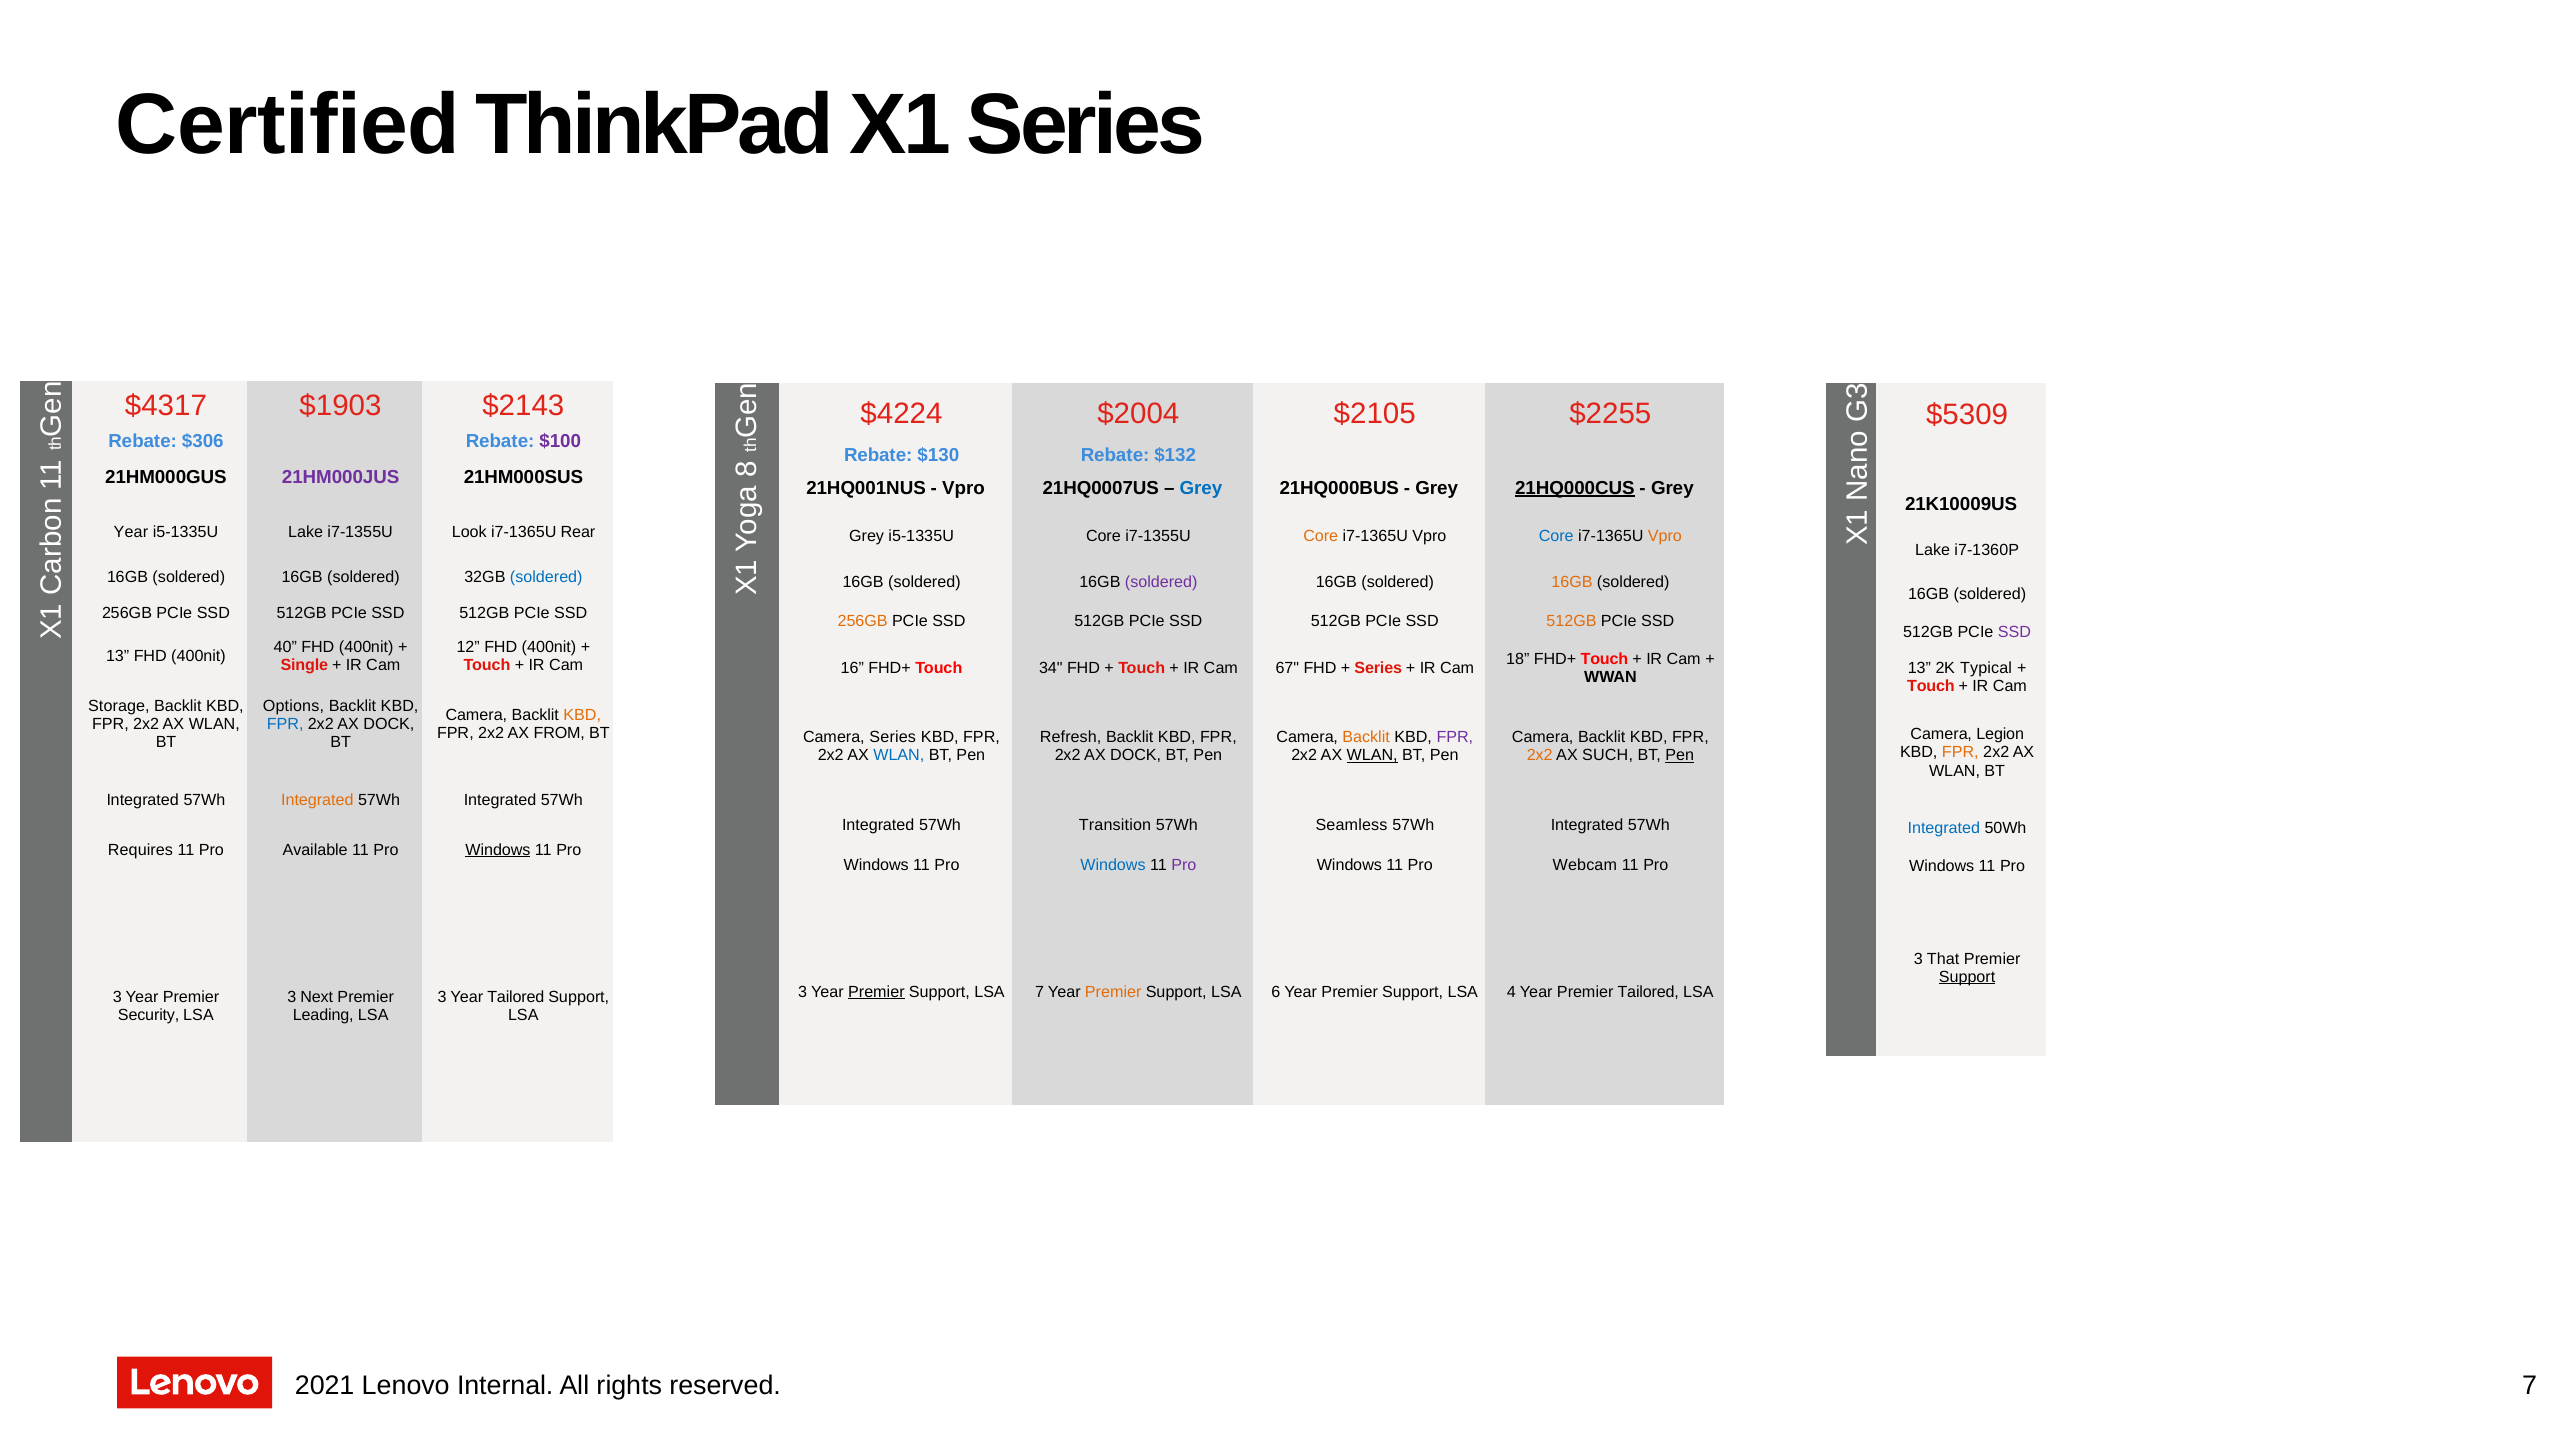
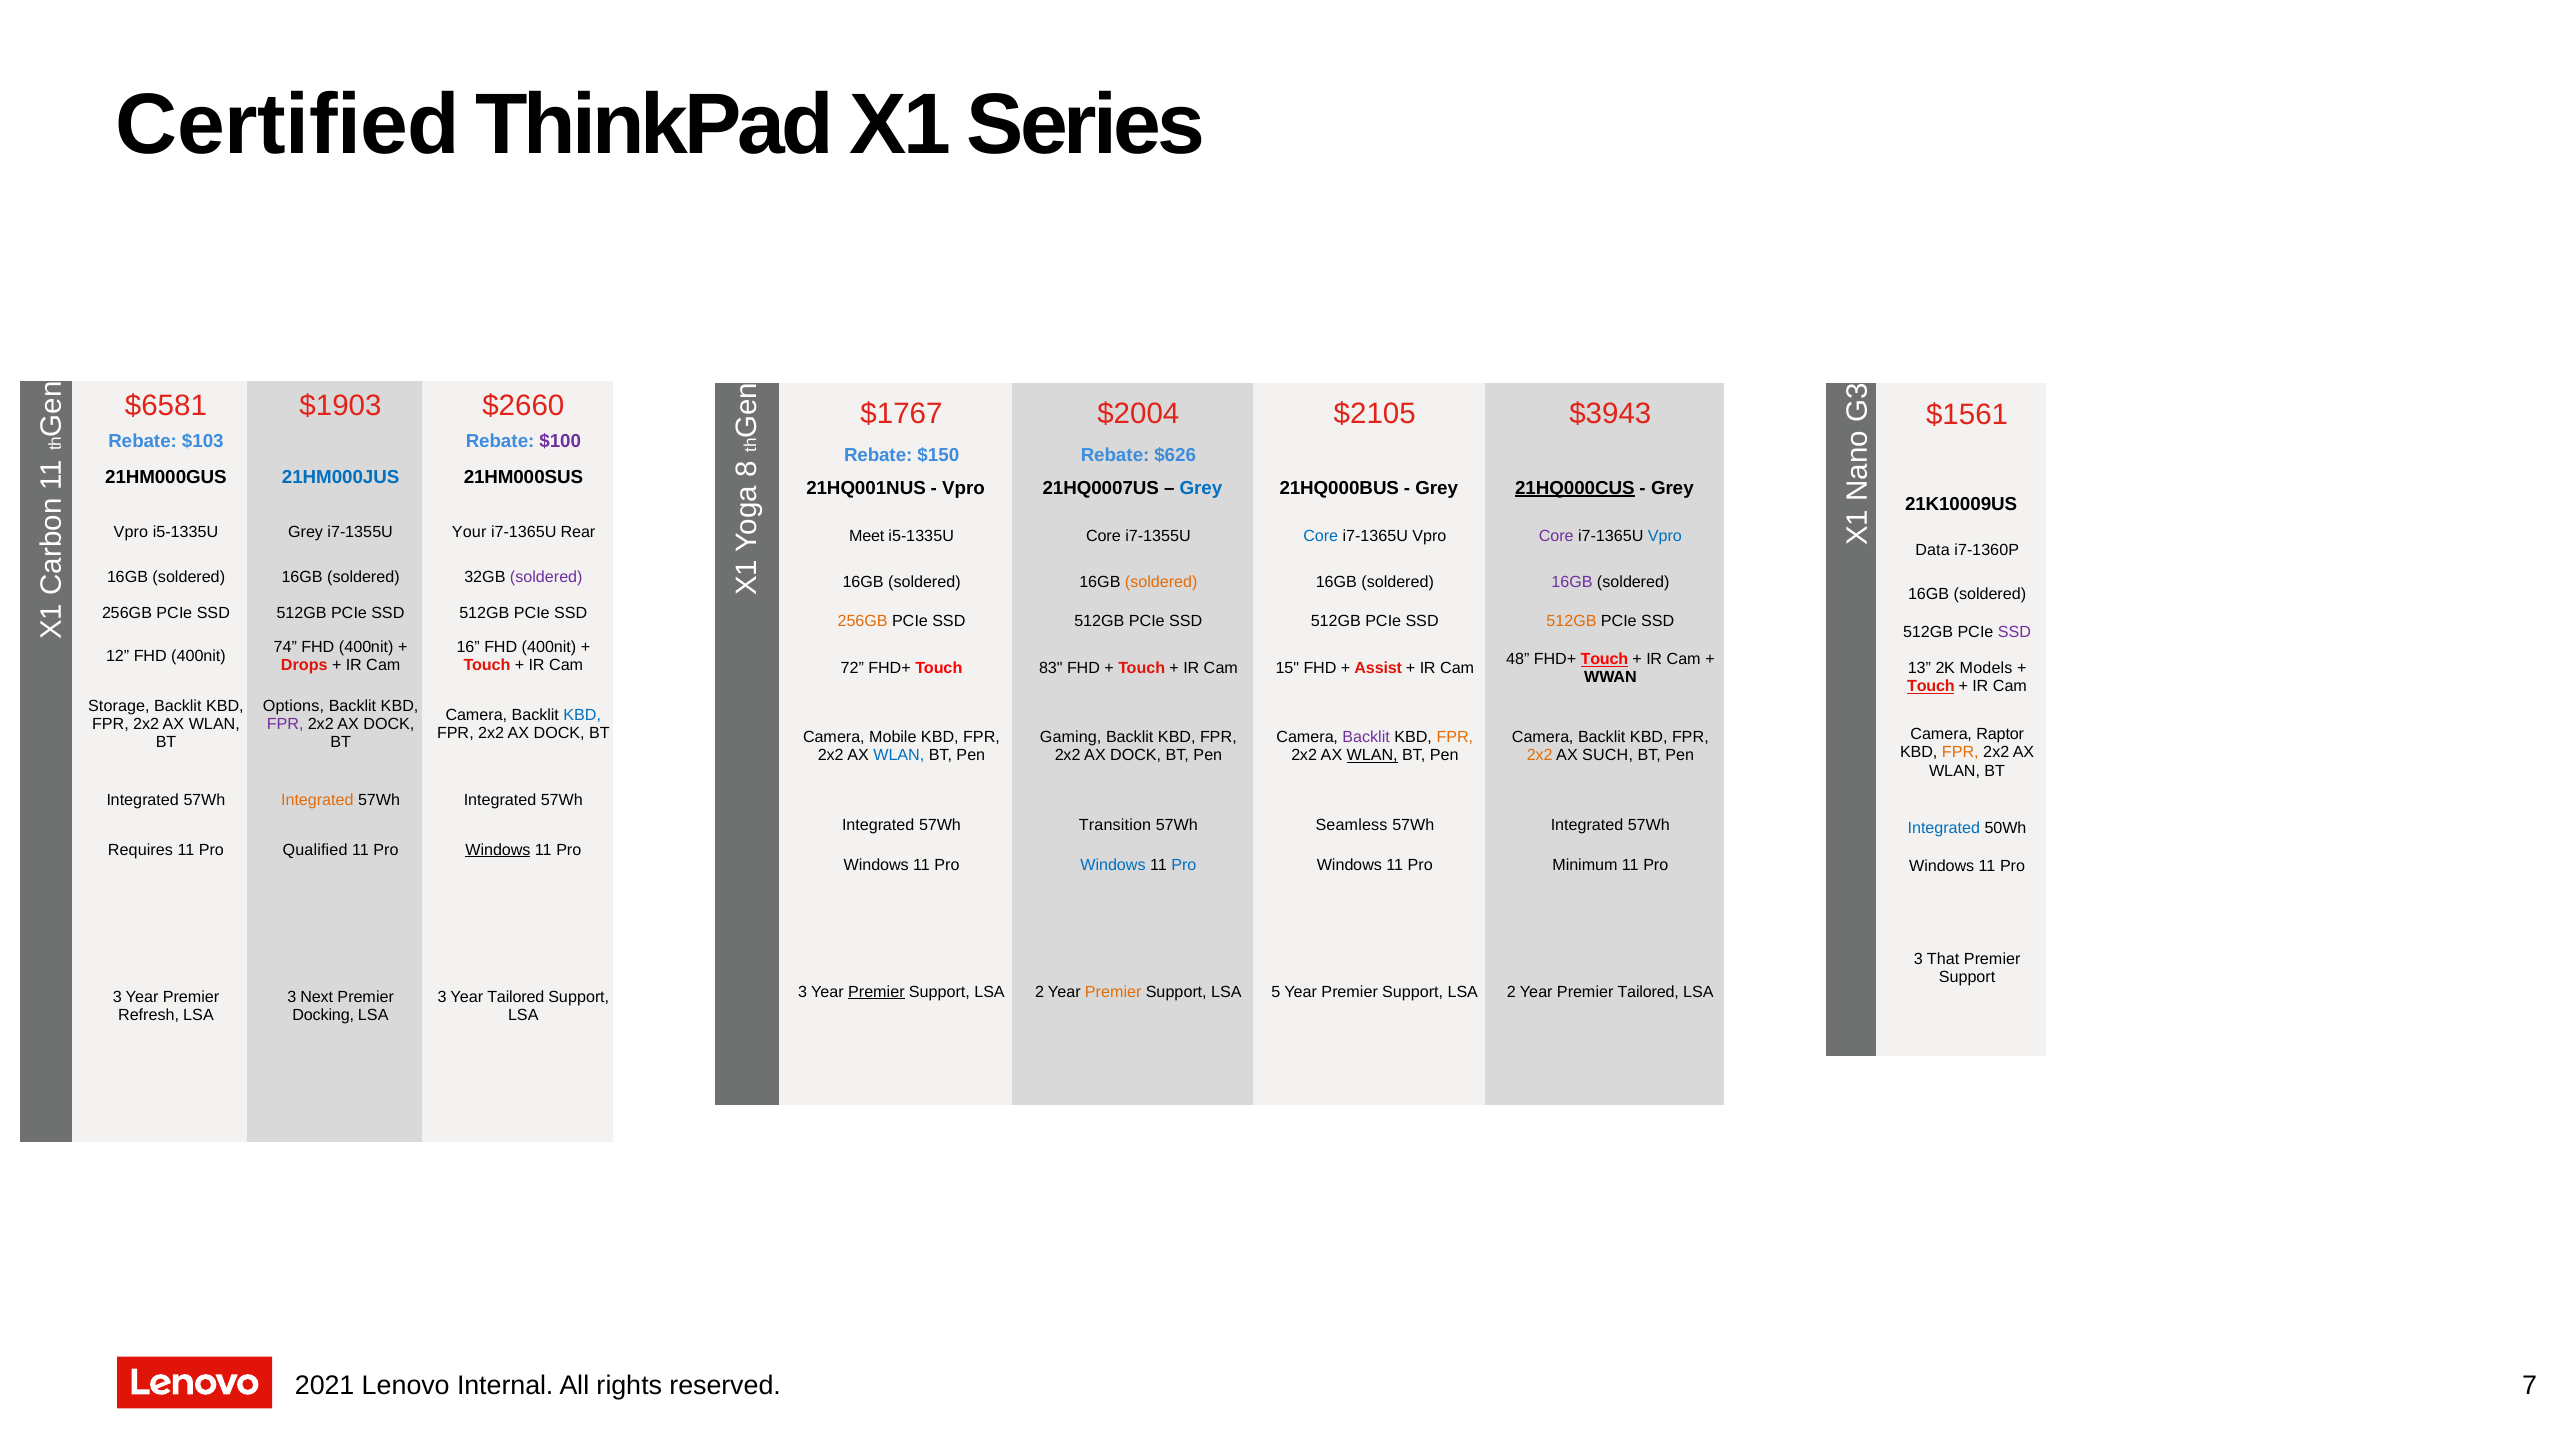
$4317: $4317 -> $6581 (166, 406)
$2143: $2143 -> $2660 (523, 406)
$4224: $4224 -> $1767 (902, 414)
$2255: $2255 -> $3943 (1610, 414)
$5309: $5309 -> $1561 (1967, 415)
$306: $306 -> $103 (203, 441)
$130: $130 -> $150 (938, 456)
$132: $132 -> $626 (1175, 456)
21HM000JUS colour: purple -> blue (341, 478)
Year: Year -> Vpro (131, 532)
i5-1335U Lake: Lake -> Grey (306, 532)
Look: Look -> Your (469, 532)
Grey: Grey -> Meet (867, 536)
Core colour: orange -> blue (1321, 536)
Core colour: blue -> purple (1556, 536)
Vpro colour: orange -> blue (1665, 536)
Lake: Lake -> Data (1933, 551)
soldered colour: blue -> purple (546, 577)
soldered colour: purple -> orange (1161, 582)
16GB colour: orange -> purple (1572, 582)
40: 40 -> 74 (285, 648)
12: 12 -> 16 (468, 648)
13: 13 -> 12 (118, 657)
18: 18 -> 48 (1518, 659)
Touch underline: none -> present (1604, 659)
Single: Single -> Drops (304, 666)
16: 16 -> 72 (852, 668)
34: 34 -> 83 (1051, 668)
67: 67 -> 15 (1287, 668)
Series: Series -> Assist (1378, 668)
Typical: Typical -> Models (1986, 669)
Touch underline: none -> present (1931, 687)
KBD colour: orange -> blue (582, 715)
FPR colour: blue -> purple (285, 724)
FROM: FROM -> DOCK (559, 733)
Legion: Legion -> Raptor (2000, 735)
Camera Series: Series -> Mobile (893, 738)
Refresh: Refresh -> Gaming (1071, 738)
Backlit colour: orange -> purple (1366, 738)
FPR colour: purple -> orange (1455, 738)
Pen underline: present -> none (1680, 756)
Available: Available -> Qualified (315, 850)
Pro colour: purple -> blue (1184, 865)
Webcam: Webcam -> Minimum (1585, 865)
Support underline: present -> none (1967, 977)
7: 7 -> 2 (1040, 992)
6: 6 -> 5 (1276, 992)
4: 4 -> 2 (1511, 992)
Security: Security -> Refresh (149, 1015)
Leading: Leading -> Docking (323, 1015)
